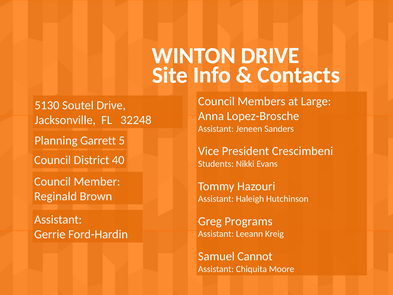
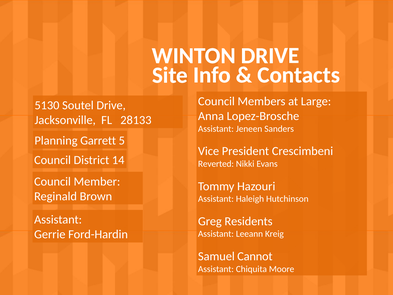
32248: 32248 -> 28133 (136, 120)
40: 40 -> 14 (118, 160)
Students: Students -> Reverted (216, 164)
Programs: Programs -> Residents (249, 221)
